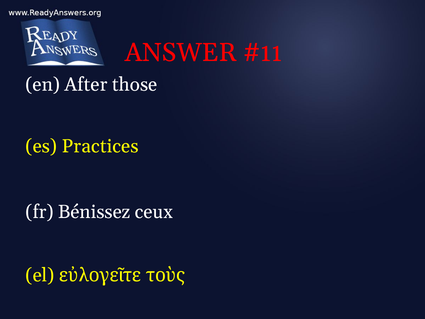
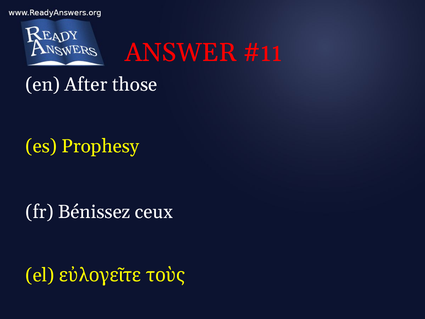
Practices: Practices -> Prophesy (100, 146)
